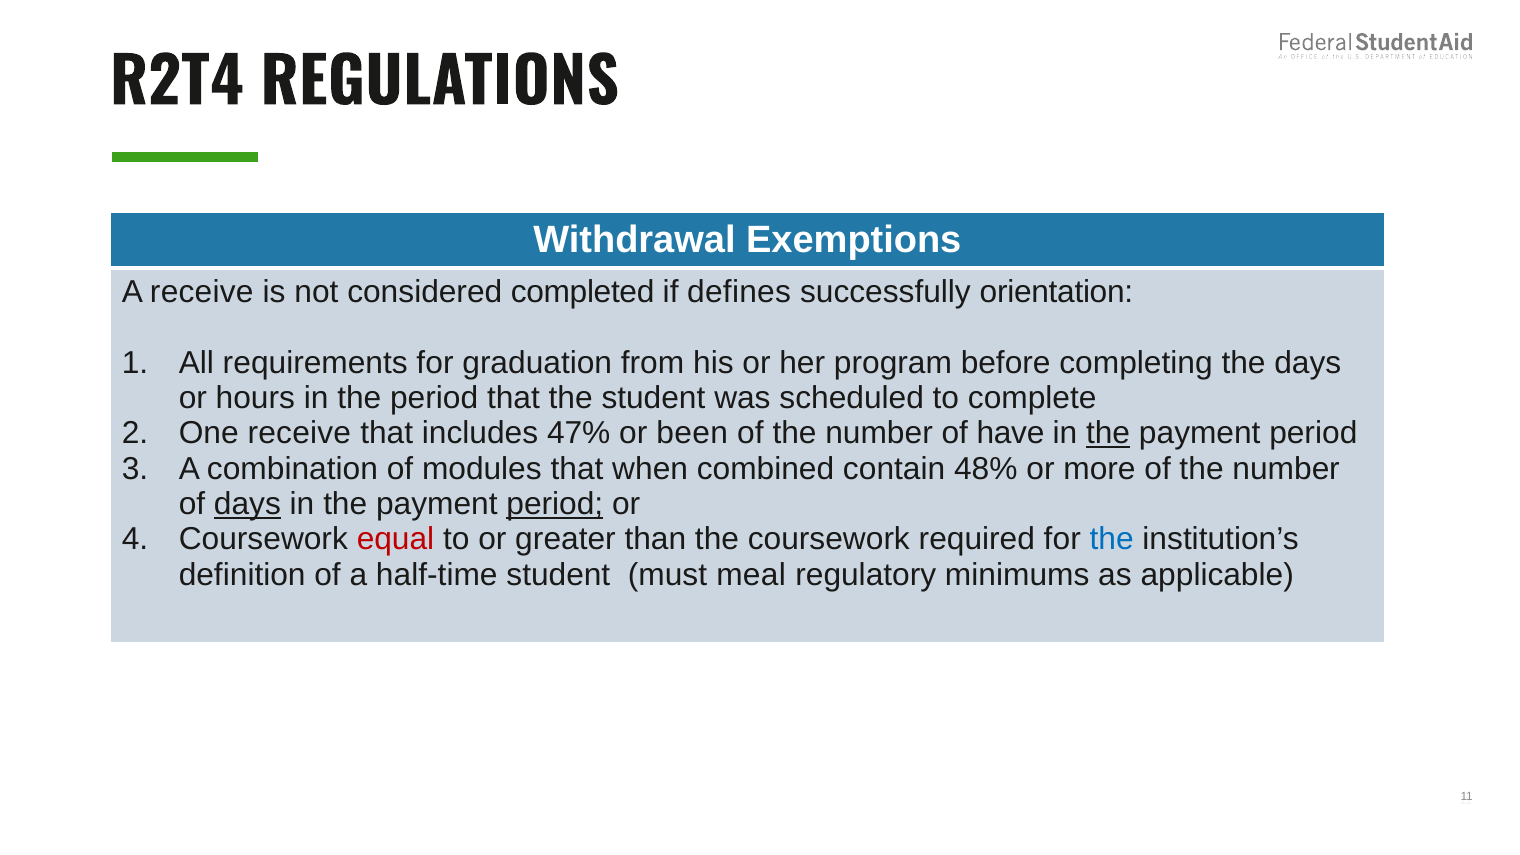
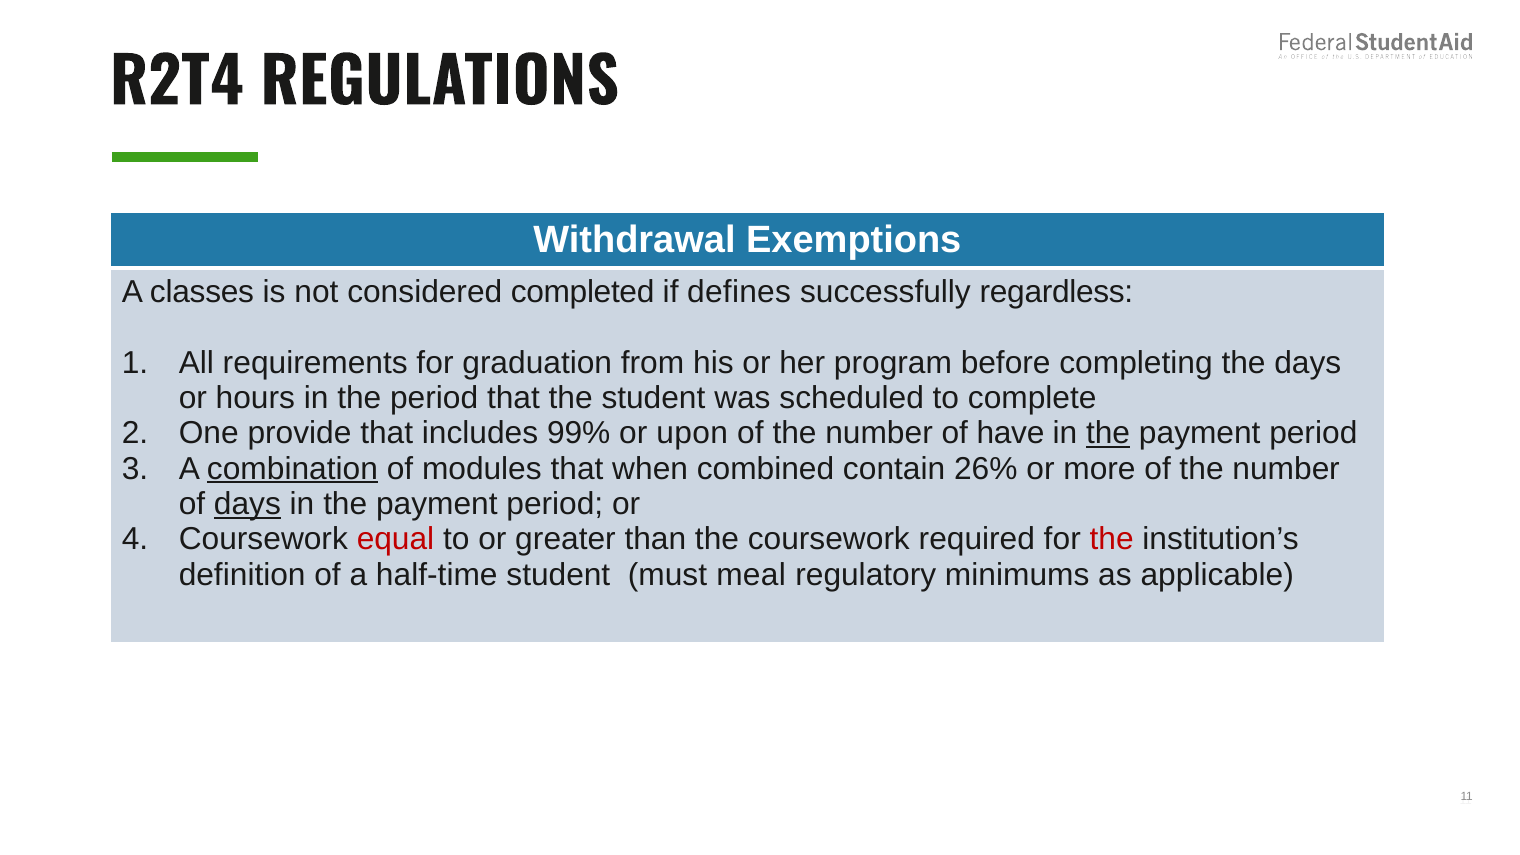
A receive: receive -> classes (202, 292)
orientation: orientation -> regardless (1056, 292)
One receive: receive -> provide (299, 433)
47%: 47% -> 99% (579, 433)
been: been -> upon (692, 433)
combination underline: none -> present (292, 469)
48%: 48% -> 26% (986, 469)
period underline: present -> none (555, 504)
the colour: blue -> red (1112, 539)
